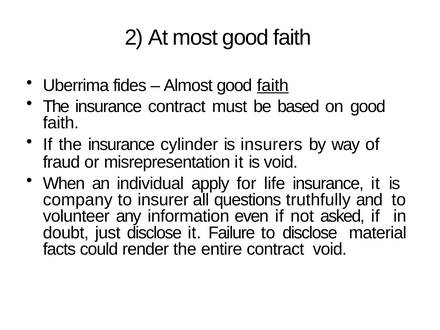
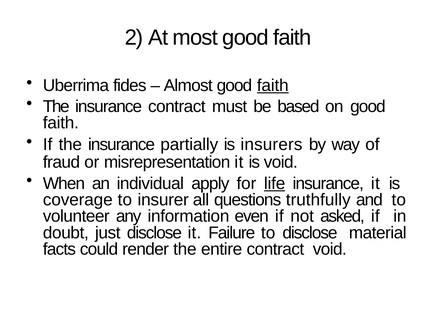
cylinder: cylinder -> partially (189, 145)
life underline: none -> present (275, 183)
company: company -> coverage (78, 200)
